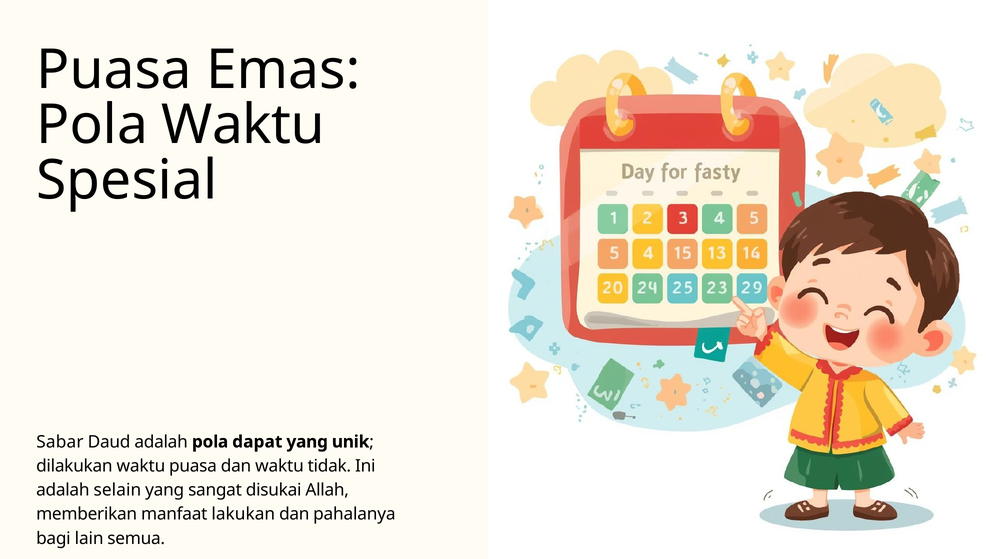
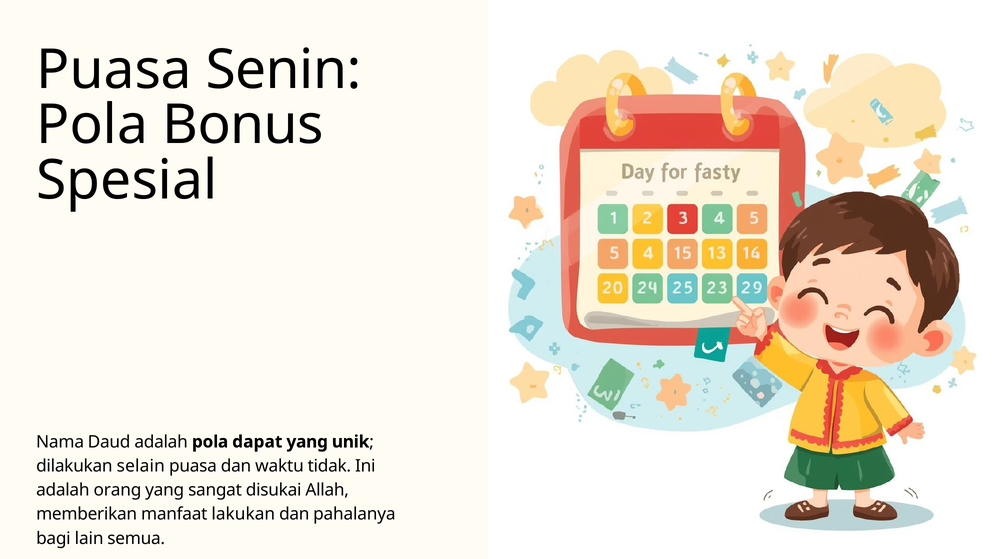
Emas: Emas -> Senin (284, 70)
Pola Waktu: Waktu -> Bonus (243, 125)
Sabar: Sabar -> Nama (60, 441)
dilakukan waktu: waktu -> selain (141, 466)
selain: selain -> orang (117, 490)
